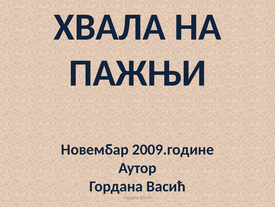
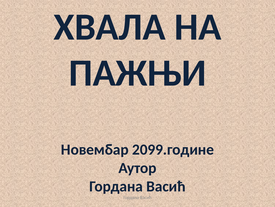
2009.године: 2009.године -> 2099.године (173, 149)
